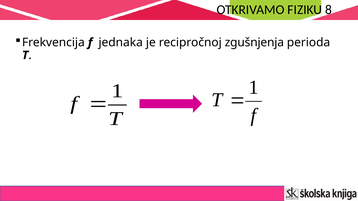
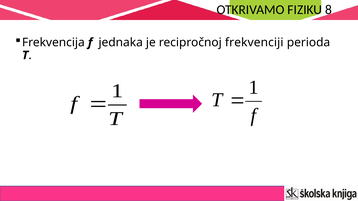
zgušnjenja: zgušnjenja -> frekvenciji (254, 42)
